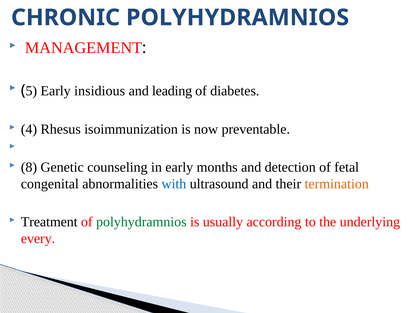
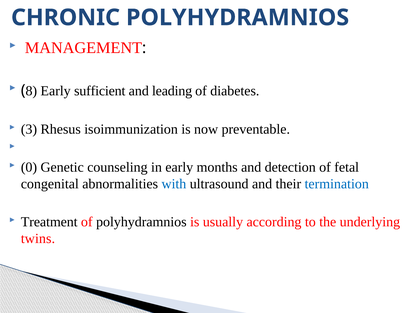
5: 5 -> 8 (31, 91)
insidious: insidious -> sufficient (100, 91)
4: 4 -> 3 (29, 129)
8: 8 -> 0 (29, 167)
termination colour: orange -> blue (337, 184)
polyhydramnios colour: green -> black (141, 222)
every: every -> twins (38, 239)
